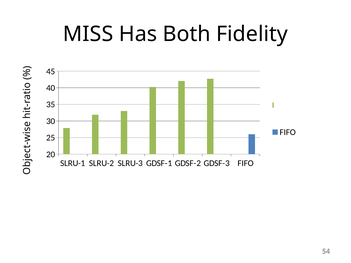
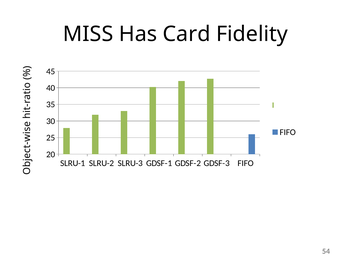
Both: Both -> Card (187, 34)
